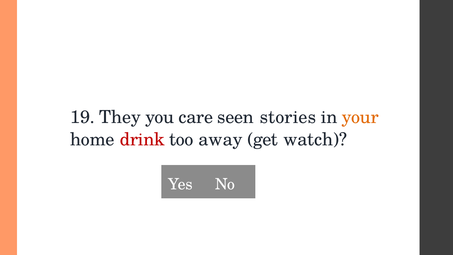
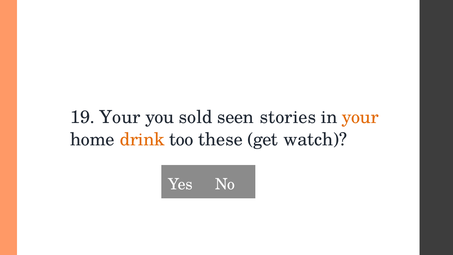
19 They: They -> Your (120, 117)
care: care -> sold (196, 117)
drink colour: red -> orange (142, 140)
away: away -> these (220, 140)
